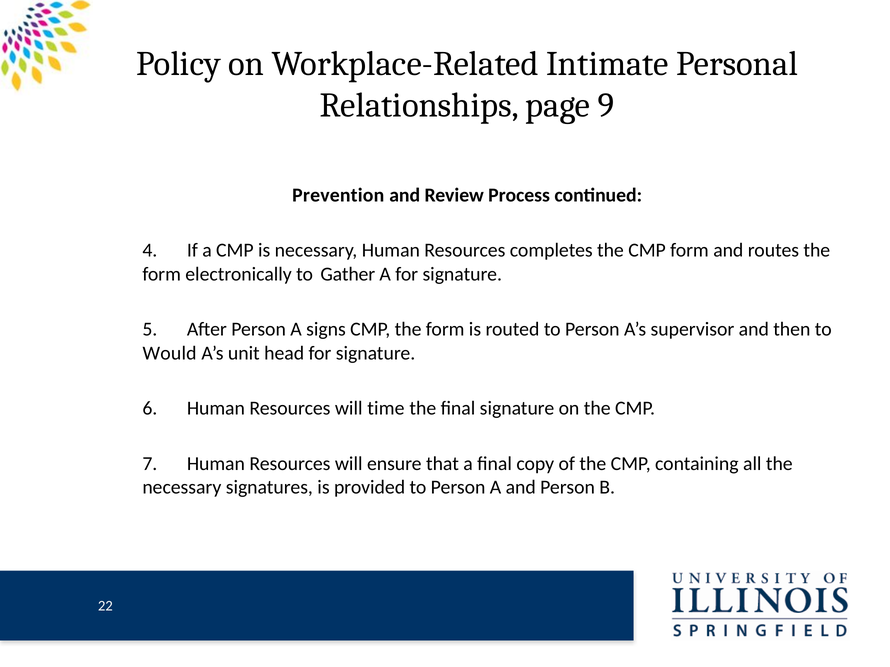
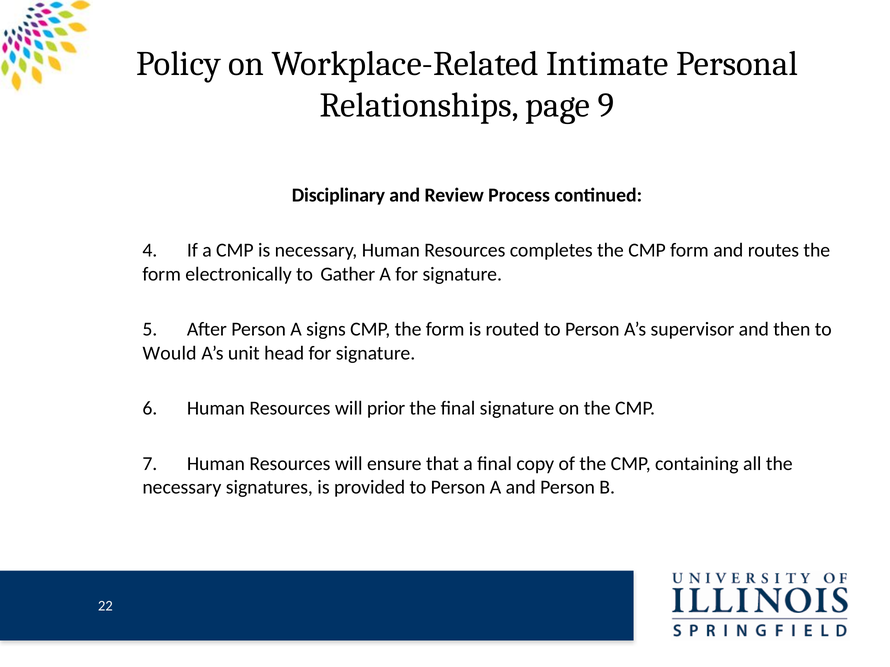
Prevention: Prevention -> Disciplinary (338, 195)
time: time -> prior (386, 409)
